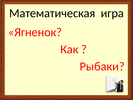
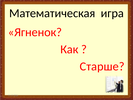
Рыбаки: Рыбаки -> Старше (102, 66)
